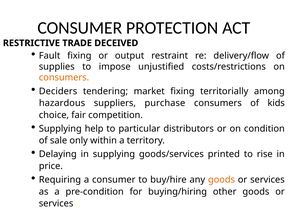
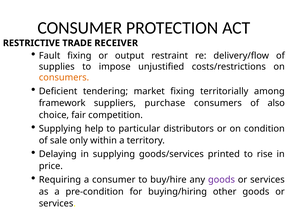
DECEIVED: DECEIVED -> RECEIVER (116, 43)
Deciders: Deciders -> Deficient (58, 91)
hazardous: hazardous -> framework (62, 103)
kids: kids -> also (276, 103)
goods colour: orange -> purple (221, 180)
